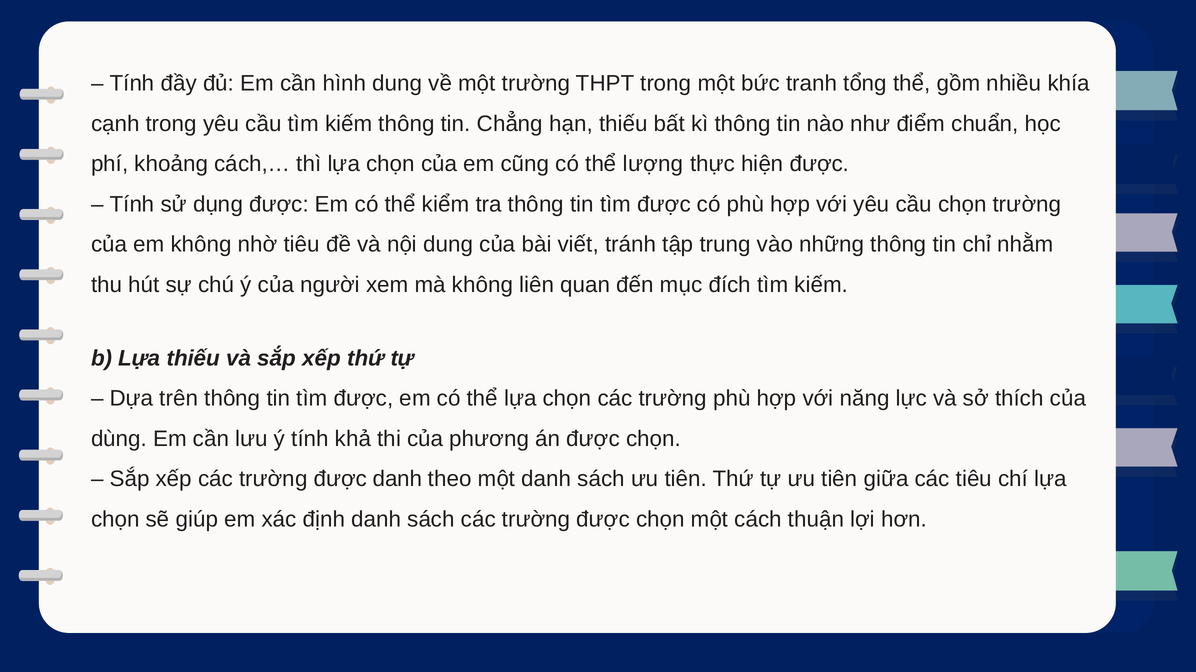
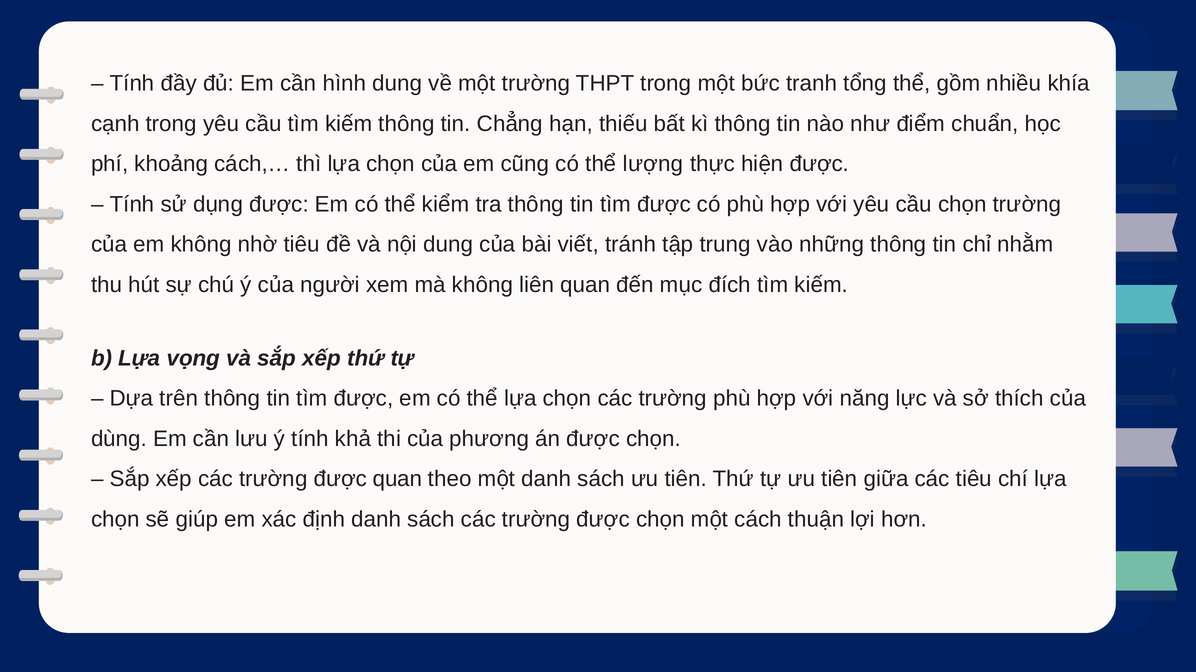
Lựa thiếu: thiếu -> vọng (193, 359)
được danh: danh -> quan (398, 480)
